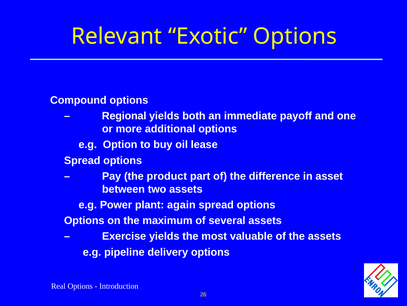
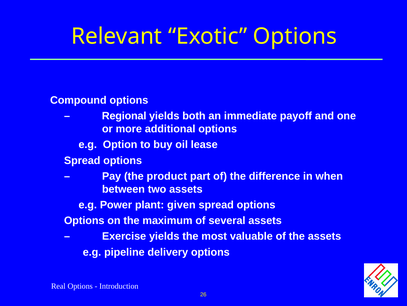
asset: asset -> when (329, 176)
again: again -> given (181, 204)
